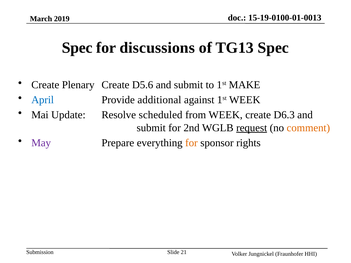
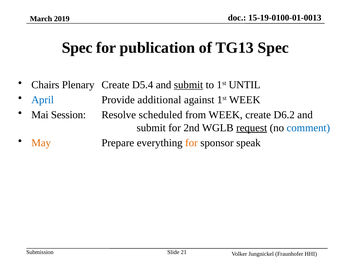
discussions: discussions -> publication (157, 48)
Create: Create -> Chairs (45, 85)
D5.6: D5.6 -> D5.4 (143, 85)
submit underline: none -> present (189, 85)
MAKE: MAKE -> UNTIL (245, 85)
Update: Update -> Session (68, 115)
D6.3: D6.3 -> D6.2 (284, 115)
comment colour: orange -> blue (308, 128)
May colour: purple -> orange (41, 143)
rights: rights -> speak (248, 143)
